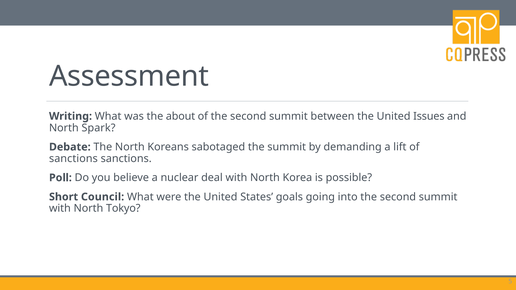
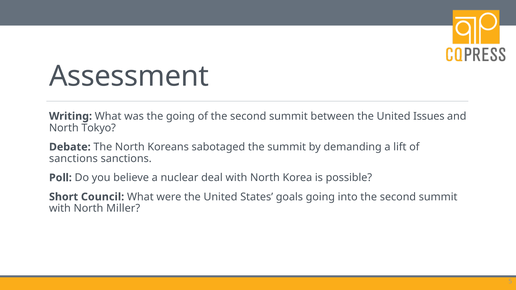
the about: about -> going (181, 116)
Spark: Spark -> Tokyo (99, 128)
Tokyo: Tokyo -> Miller (123, 209)
